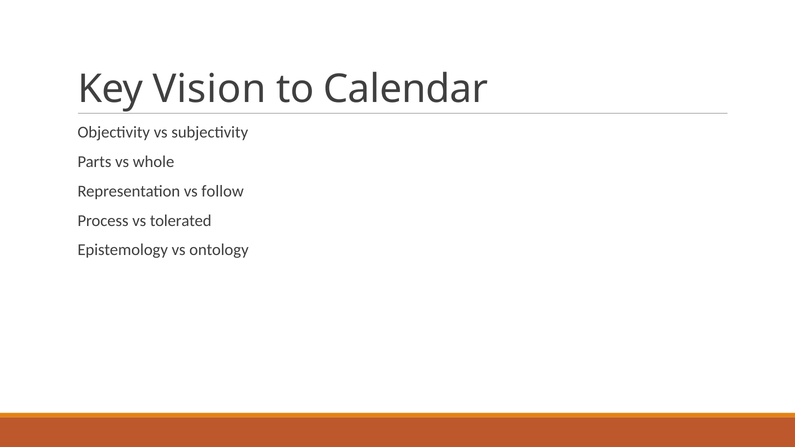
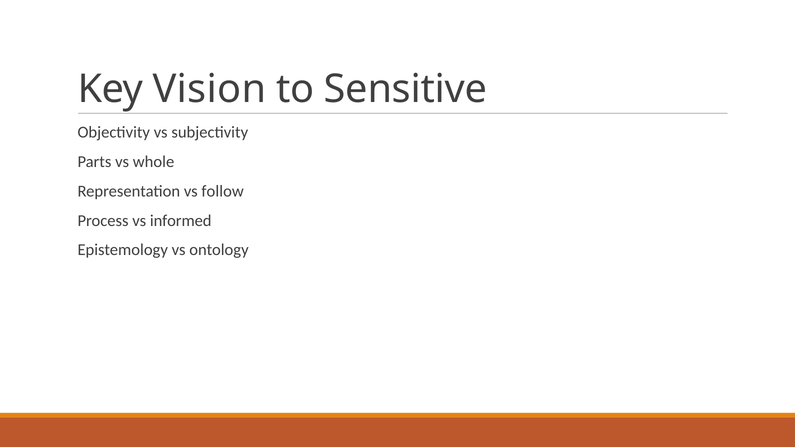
Calendar: Calendar -> Sensitive (405, 89)
tolerated: tolerated -> informed (181, 221)
